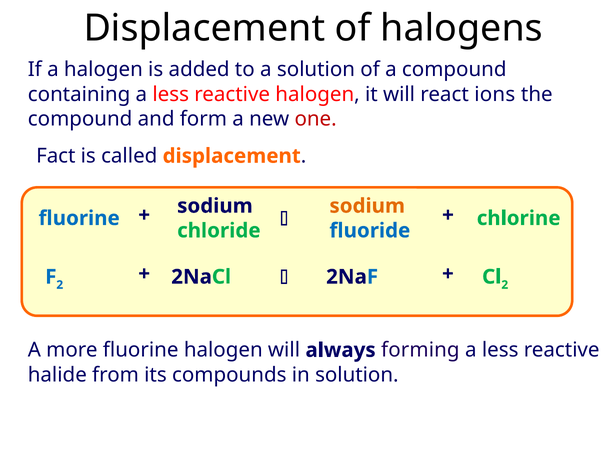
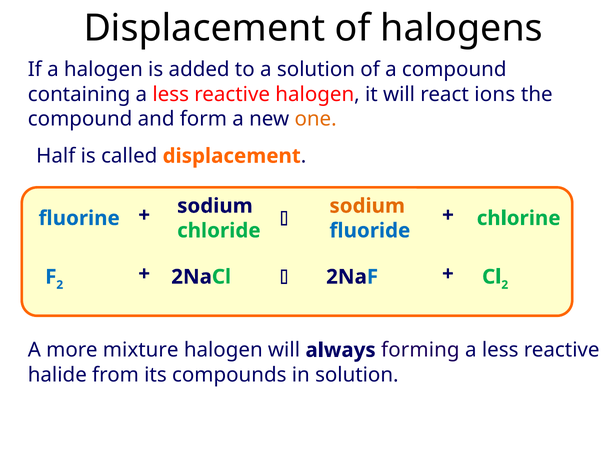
one colour: red -> orange (316, 119)
Fact: Fact -> Half (56, 156)
more fluorine: fluorine -> mixture (141, 350)
